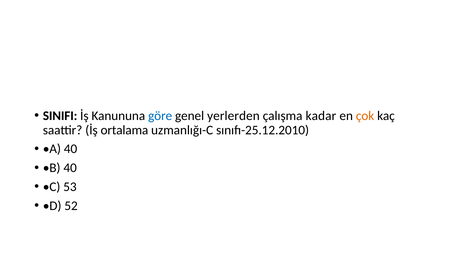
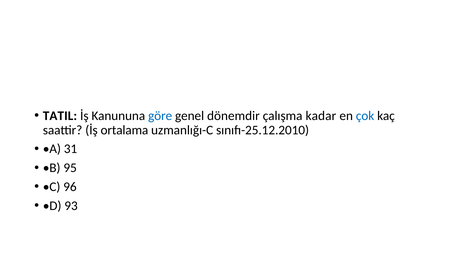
SINIFI: SINIFI -> TATIL (60, 116)
yerlerden: yerlerden -> dönemdir (233, 116)
çok colour: orange -> blue (365, 116)
A 40: 40 -> 31 (71, 149)
B 40: 40 -> 95 (70, 168)
53: 53 -> 96 (70, 187)
52: 52 -> 93 (71, 206)
